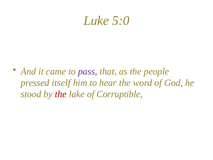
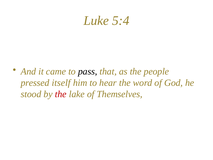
5:0: 5:0 -> 5:4 (121, 21)
pass colour: purple -> black (88, 71)
Corruptible: Corruptible -> Themselves (120, 94)
